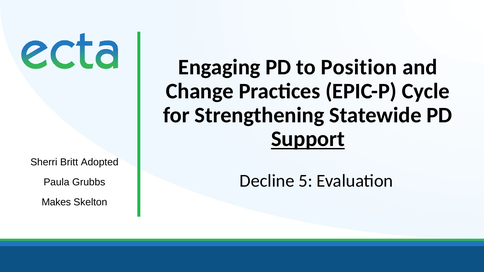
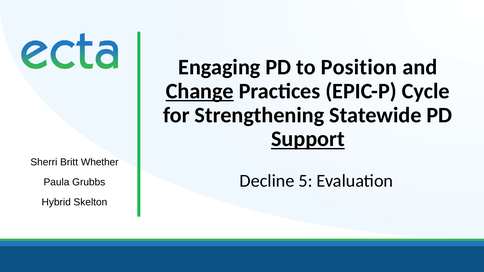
Change underline: none -> present (200, 91)
Adopted: Adopted -> Whether (100, 162)
Makes: Makes -> Hybrid (56, 203)
